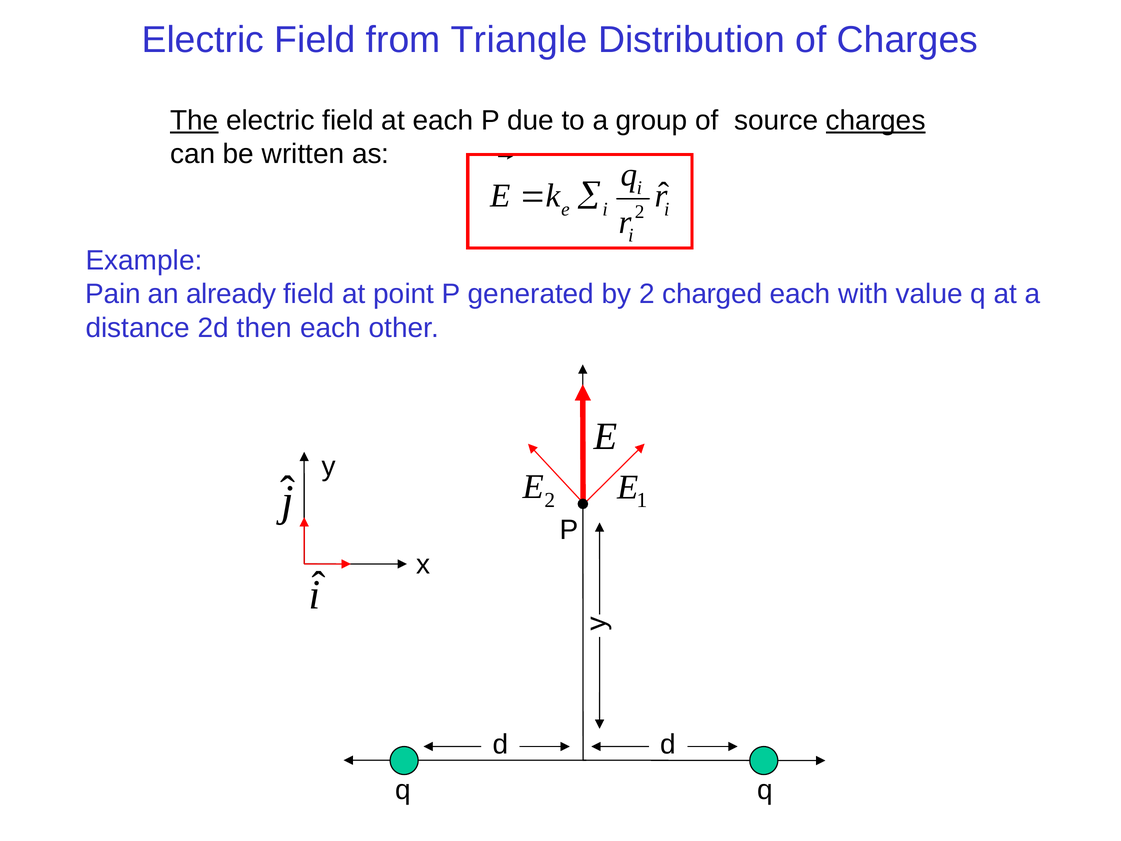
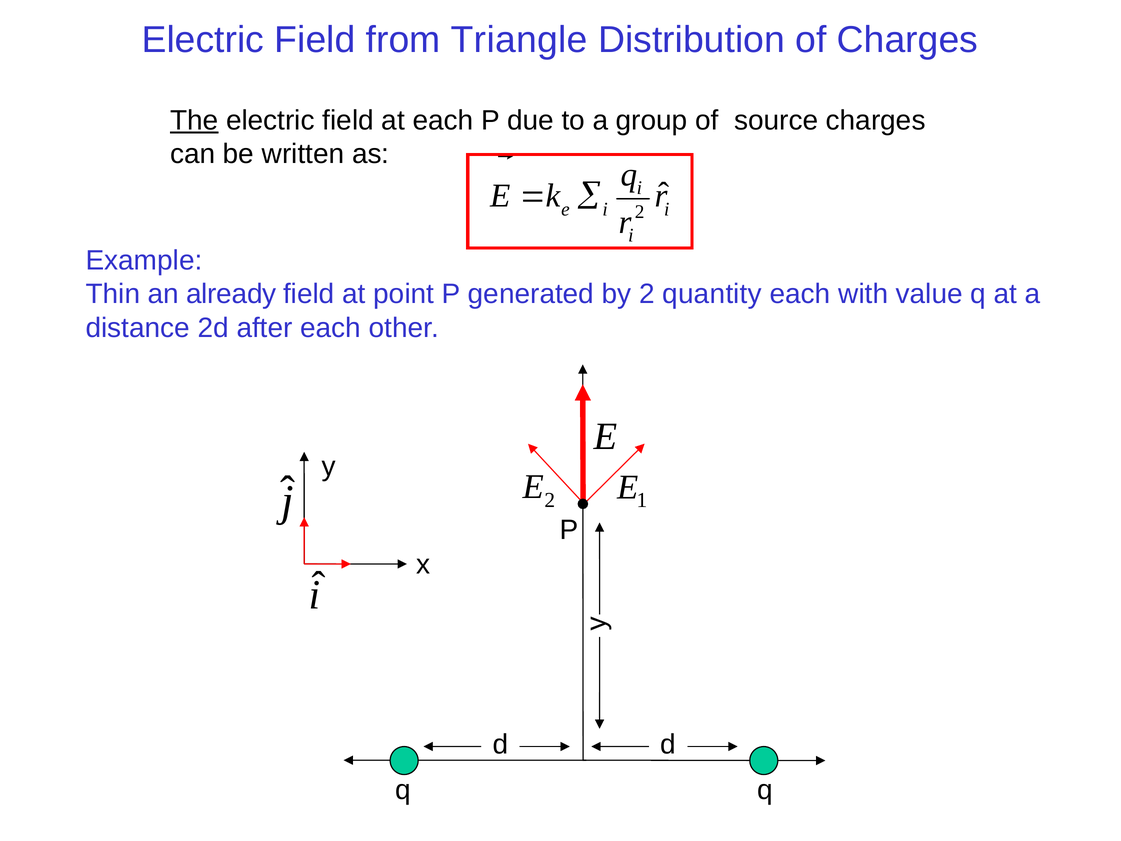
charges underline: present -> none (876, 120)
Pain: Pain -> Thin (113, 294)
charged: charged -> quantity (712, 294)
then: then -> after (265, 328)
